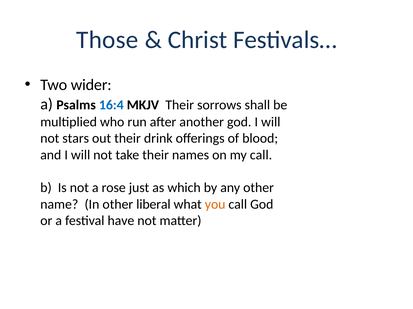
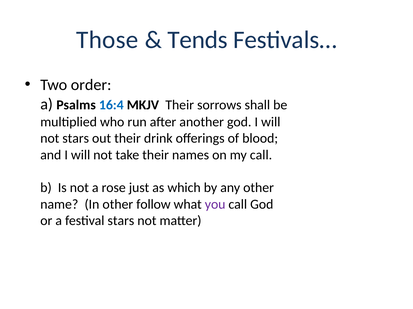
Christ: Christ -> Tends (198, 40)
wider: wider -> order (91, 85)
liberal: liberal -> follow (153, 205)
you colour: orange -> purple (215, 205)
festival have: have -> stars (121, 221)
